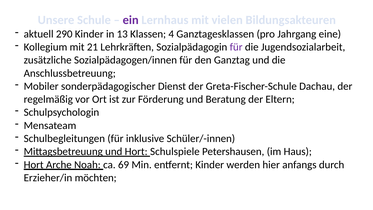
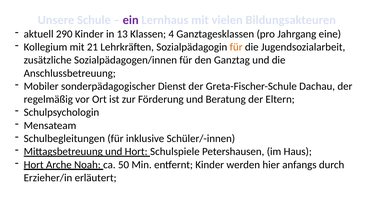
für colour: purple -> orange (236, 47)
69: 69 -> 50 (124, 165)
möchten: möchten -> erläutert (96, 178)
